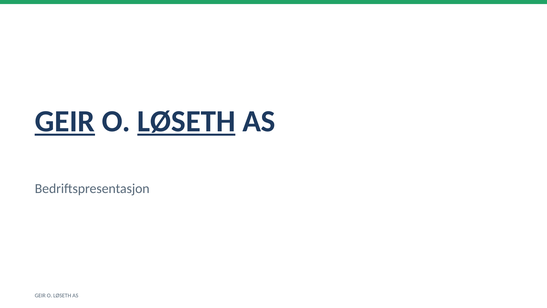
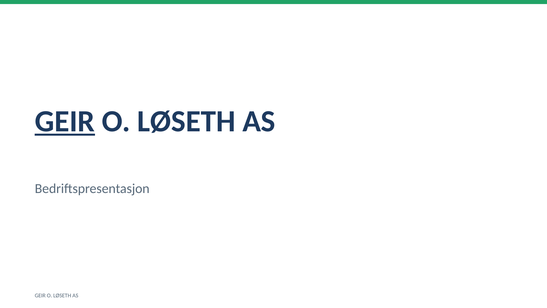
LØSETH underline: present -> none (186, 121)
